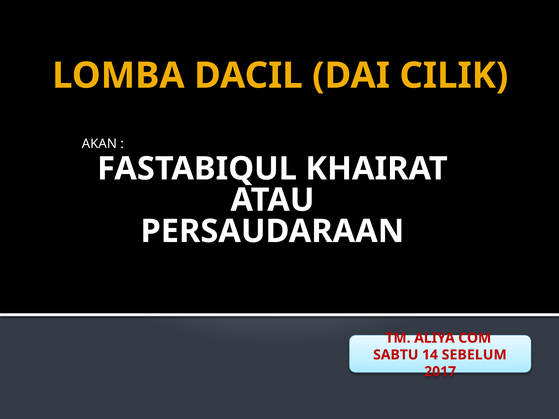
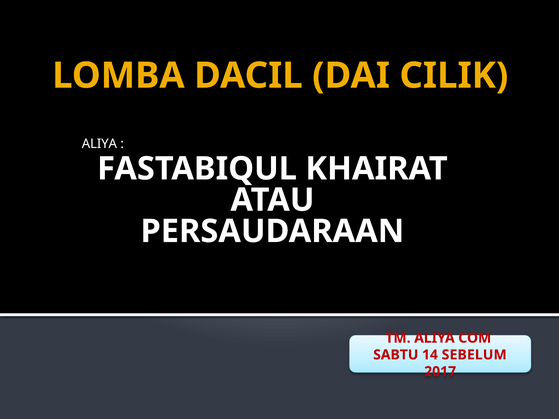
AKAN: AKAN -> ALIYA (99, 144)
